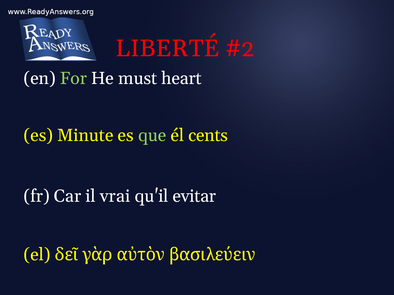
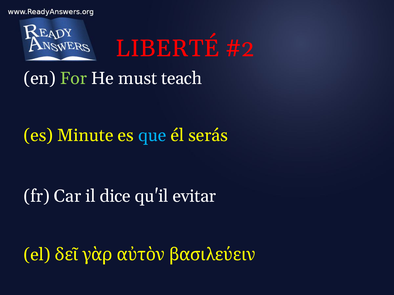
heart: heart -> teach (182, 78)
que colour: light green -> light blue (152, 136)
cents: cents -> serás (208, 136)
vrai: vrai -> dice (115, 196)
